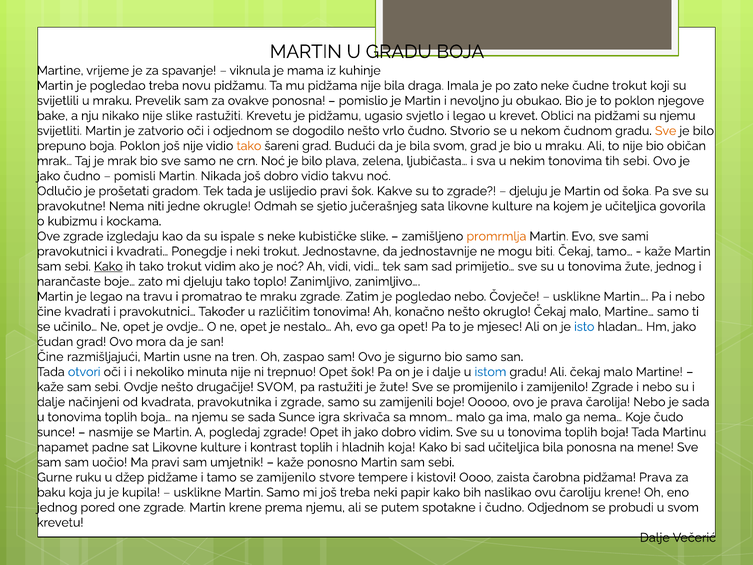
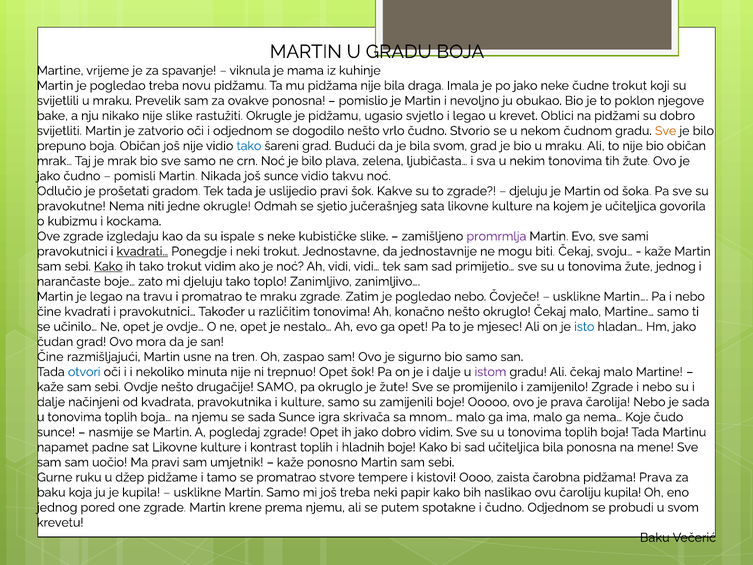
po zato: zato -> jako (526, 86)
rastužiti Krevetu: Krevetu -> Okrugle (269, 116)
su njemu: njemu -> dobro (677, 116)
boja Poklon: Poklon -> Običan (140, 146)
tako colour: orange -> blue (249, 146)
tih sebi: sebi -> žute (636, 161)
još dobro: dobro -> sunce (281, 176)
promrmlja colour: orange -> purple (496, 236)
kvadrati… underline: none -> present (142, 251)
tamo…: tamo… -> svoju… (615, 251)
istom colour: blue -> purple (490, 372)
drugačije SVOM: SVOM -> SAMO (277, 387)
pa rastužiti: rastužiti -> okruglo (340, 387)
i zgrade: zgrade -> kulture (303, 402)
hladnih koja: koja -> boje (402, 447)
se zamijenilo: zamijenilo -> promatrao (286, 477)
čaroliju krene: krene -> kupila (623, 492)
Dalje: Dalje -> Baku (655, 537)
